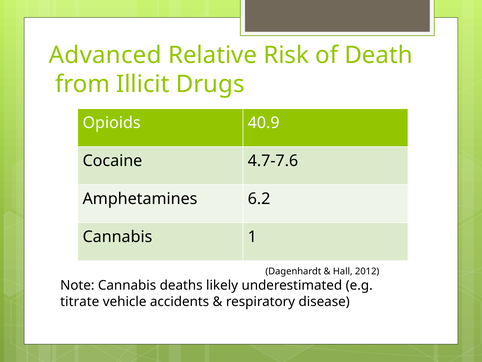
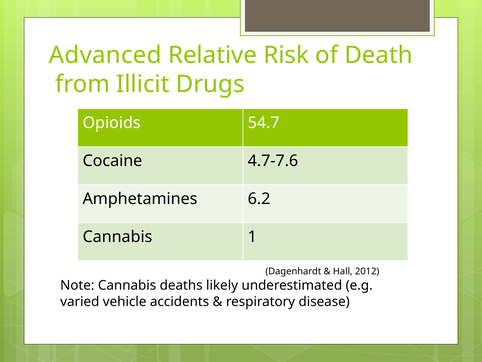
40.9: 40.9 -> 54.7 (264, 123)
titrate: titrate -> varied (80, 301)
